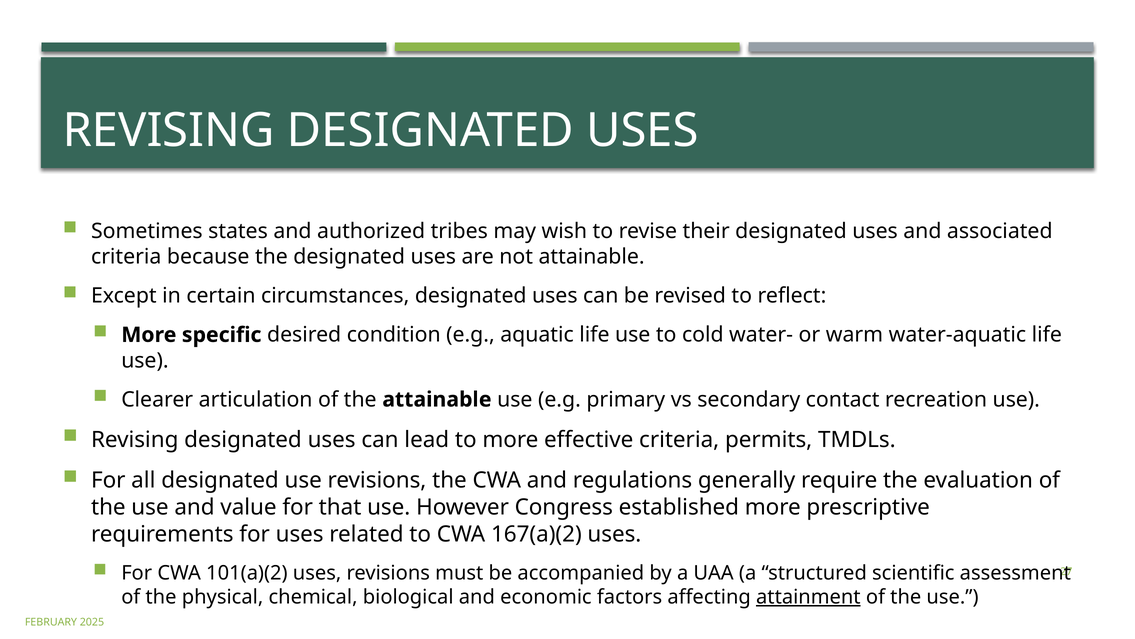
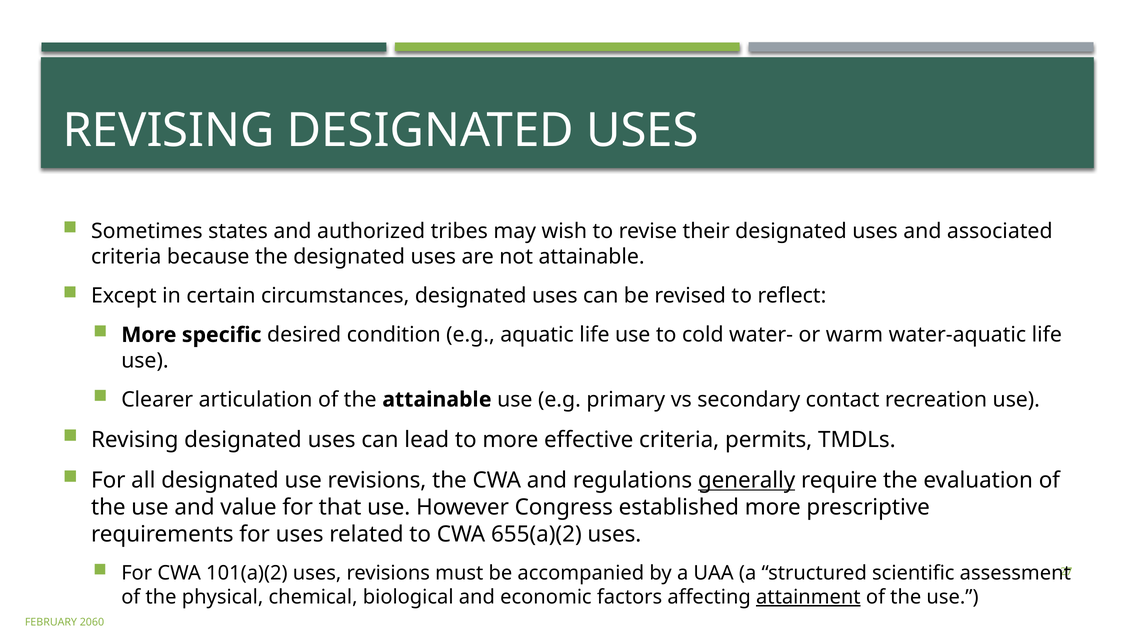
generally underline: none -> present (747, 480)
167(a)(2: 167(a)(2 -> 655(a)(2 (536, 534)
2025: 2025 -> 2060 (92, 622)
